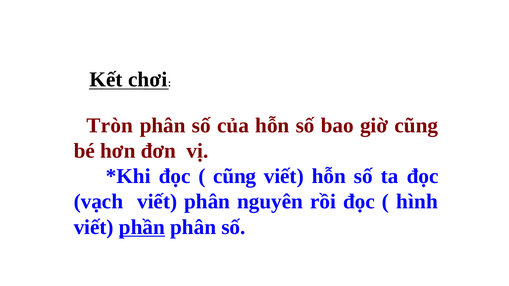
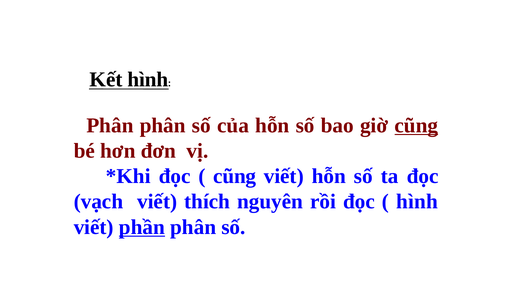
Kết chơi: chơi -> hình (148, 80)
Tròn: Tròn -> Phân (110, 126)
cũng underline: none -> present (416, 126)
viết phân: phân -> thích (207, 202)
